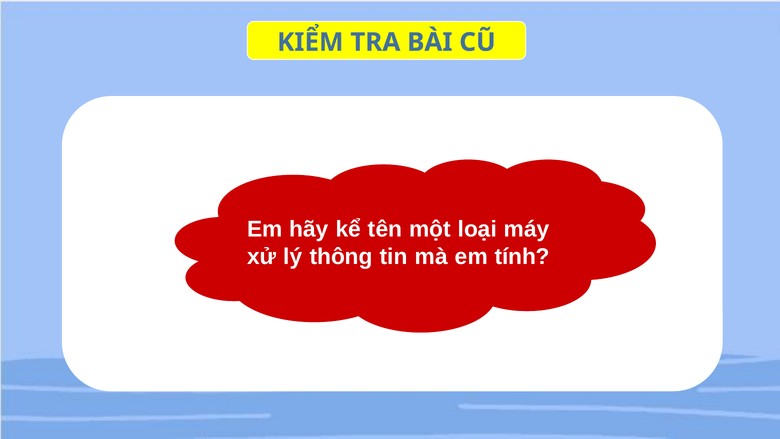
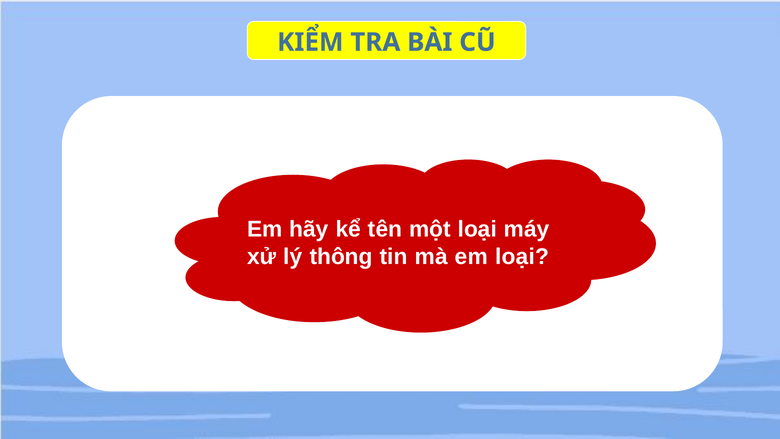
em tính: tính -> loại (522, 257)
